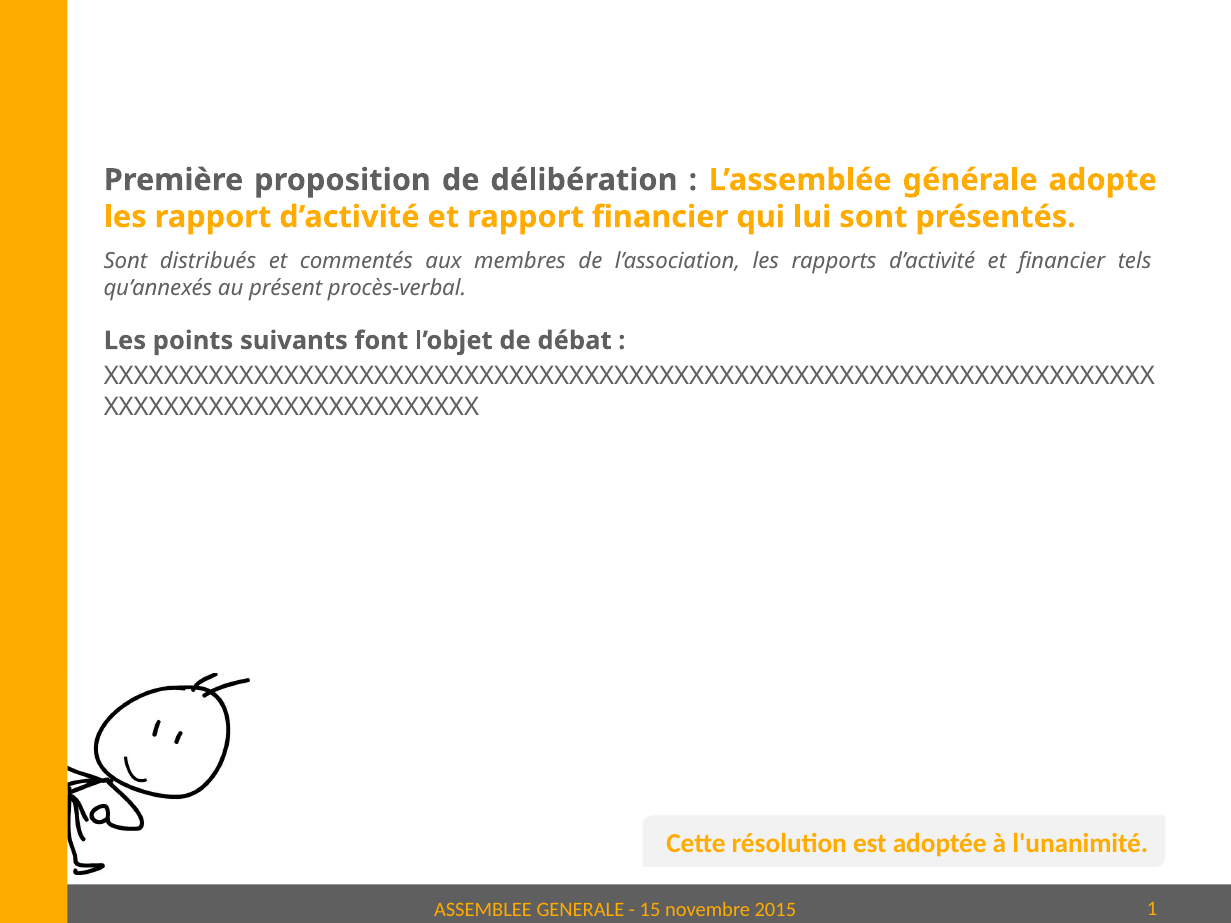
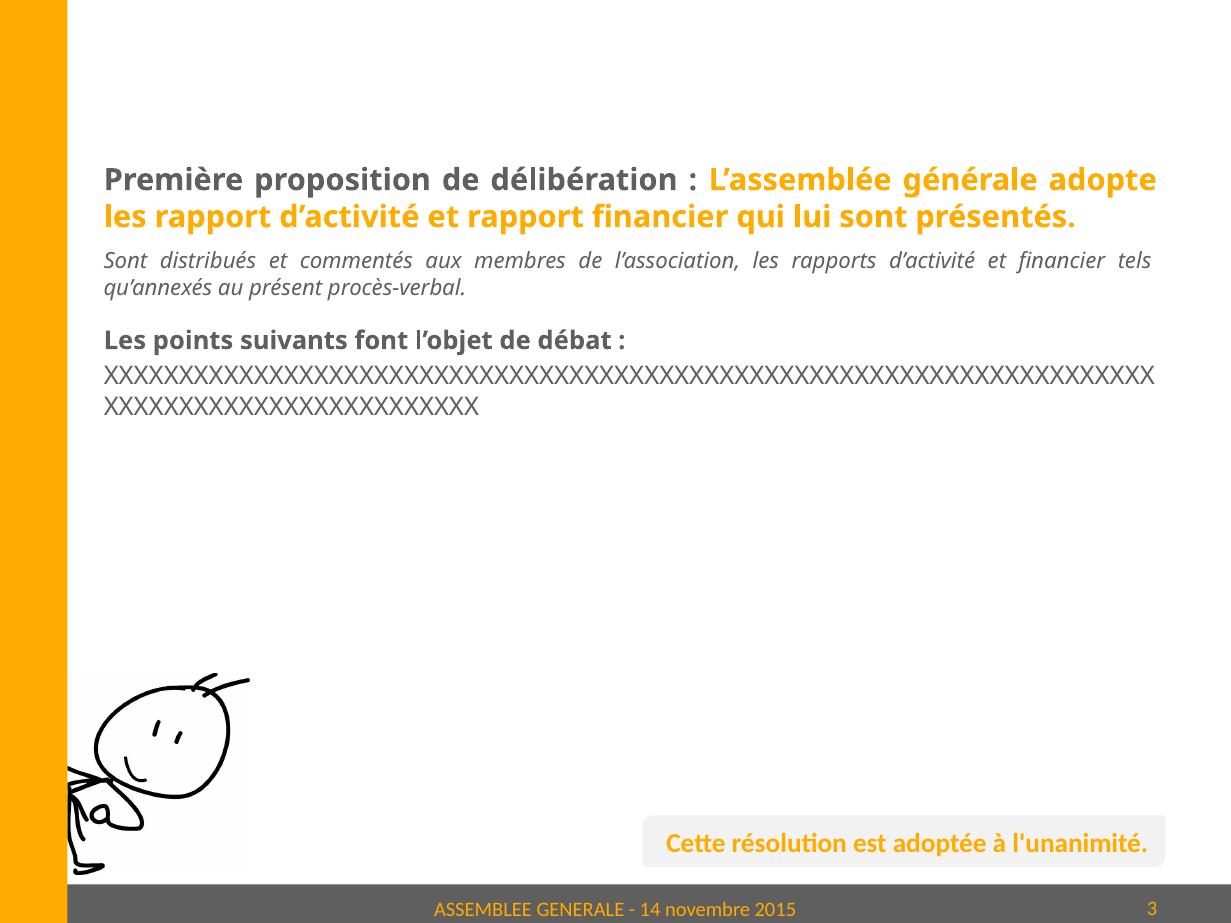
15: 15 -> 14 (650, 910)
1: 1 -> 3 (1152, 909)
